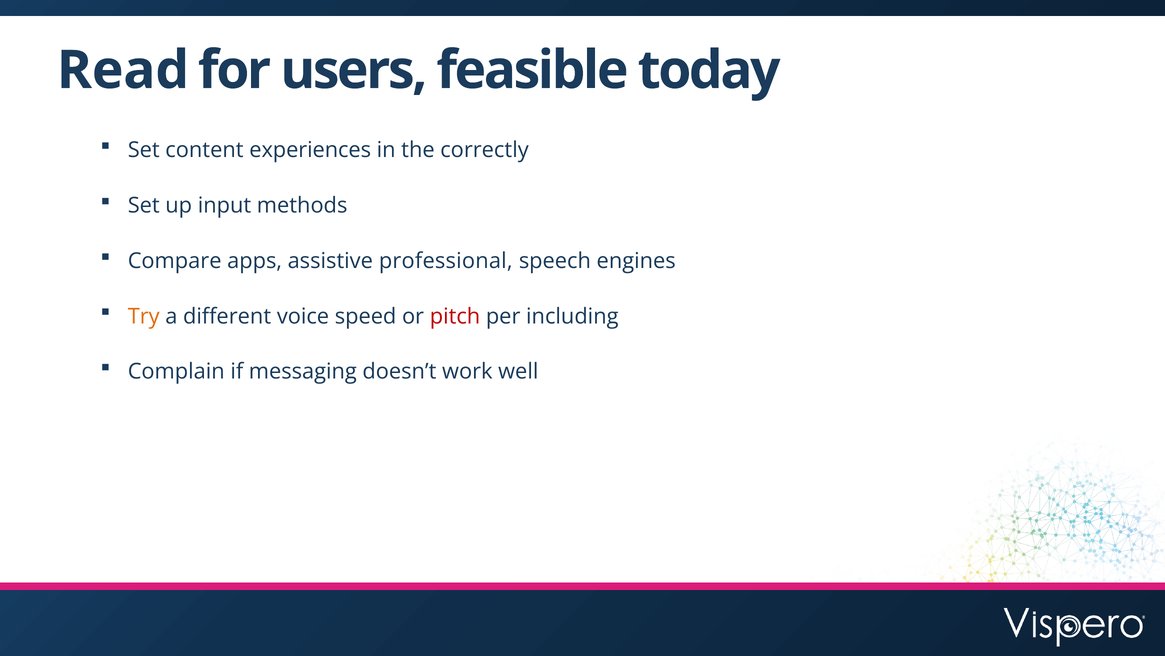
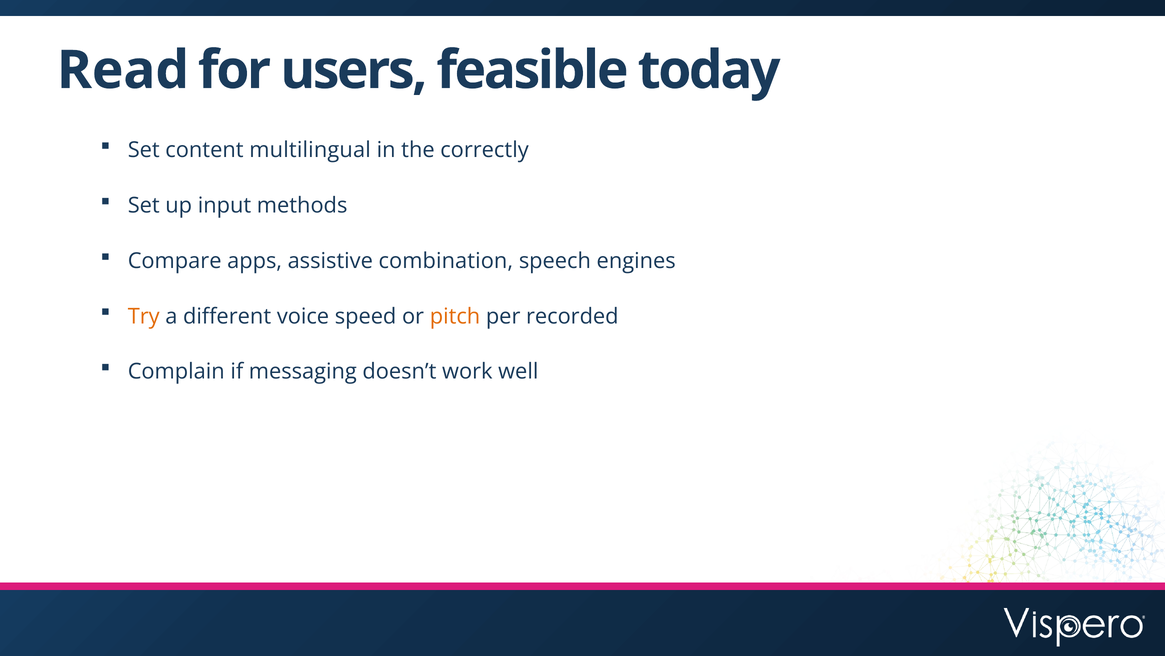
experiences: experiences -> multilingual (310, 150)
professional: professional -> combination (446, 261)
pitch colour: red -> orange (455, 316)
including: including -> recorded (572, 316)
